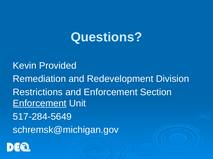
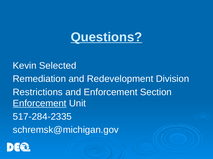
Questions underline: none -> present (106, 37)
Provided: Provided -> Selected (58, 66)
517-284-5649: 517-284-5649 -> 517-284-2335 (42, 117)
